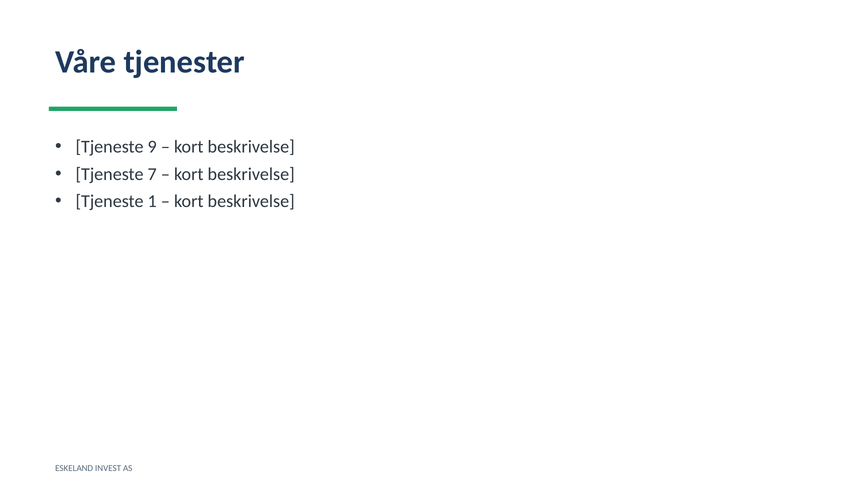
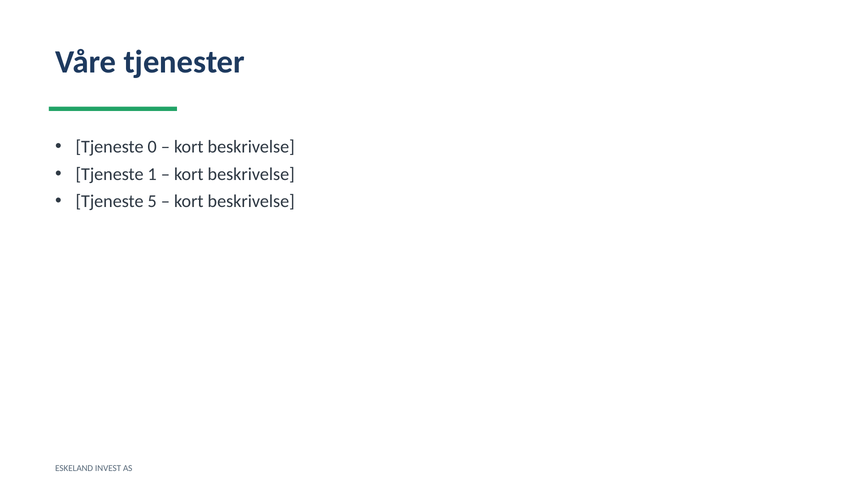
9: 9 -> 0 (152, 147)
7: 7 -> 1 (152, 174)
1: 1 -> 5 (152, 201)
